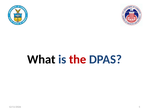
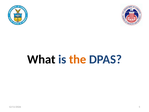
the colour: red -> orange (78, 59)
